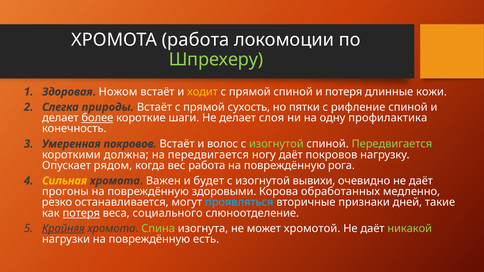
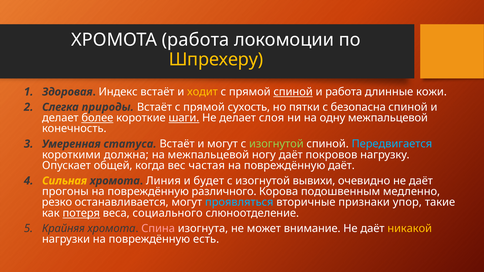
Шпрехеру colour: light green -> yellow (216, 60)
Ножом: Ножом -> Индекс (118, 92)
спиной underline: none -> present (293, 92)
и потеря: потеря -> работа (344, 92)
рифление: рифление -> безопасна (358, 107)
шаги underline: none -> present (184, 118)
одну профилактика: профилактика -> межпальцевой (388, 118)
Умеренная покровов: покровов -> статуса (130, 144)
и волос: волос -> могут (223, 144)
Передвигается colour: light green -> light blue (392, 144)
на передвигается: передвигается -> межпальцевой (208, 155)
рядом: рядом -> общей (113, 166)
вес работа: работа -> частая (207, 166)
повреждённую рога: рога -> даёт (341, 166)
Важен: Важен -> Линия (163, 181)
здоровыми: здоровыми -> различного (224, 192)
обработанных: обработанных -> подошвенным (341, 192)
дней: дней -> упор (407, 203)
Крайняя underline: present -> none (63, 229)
Спина colour: light green -> pink (158, 229)
хромотой: хромотой -> внимание (312, 229)
никакой colour: light green -> yellow (410, 229)
